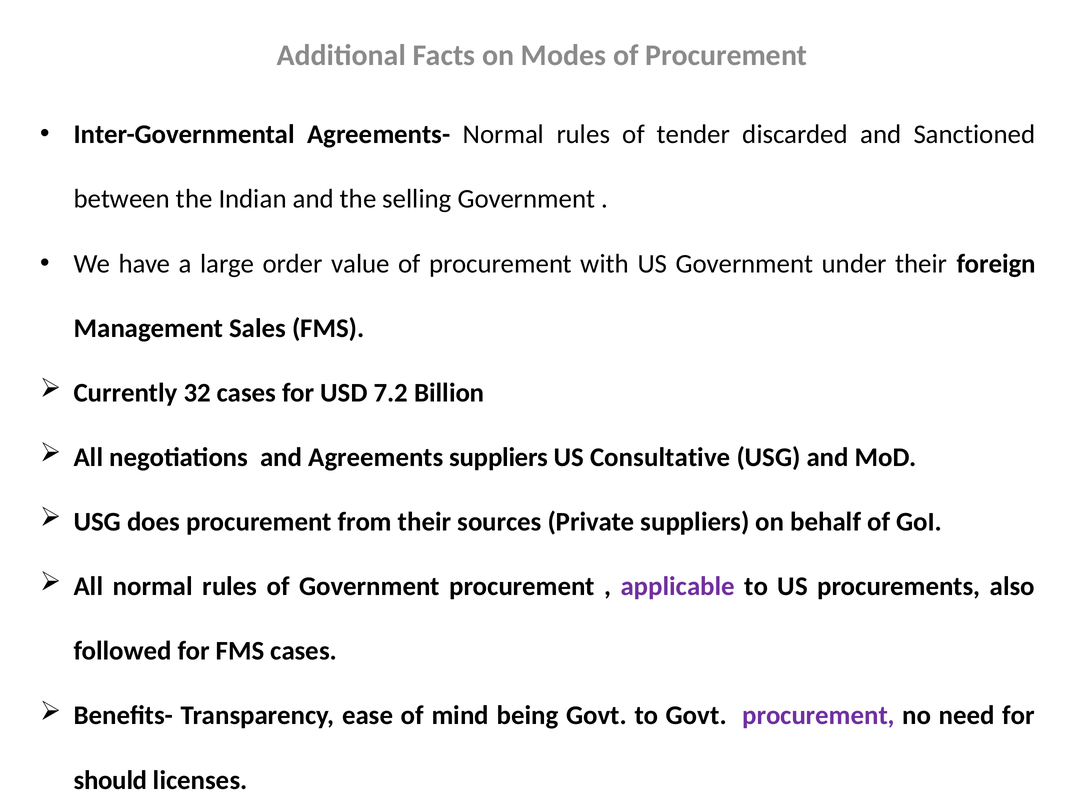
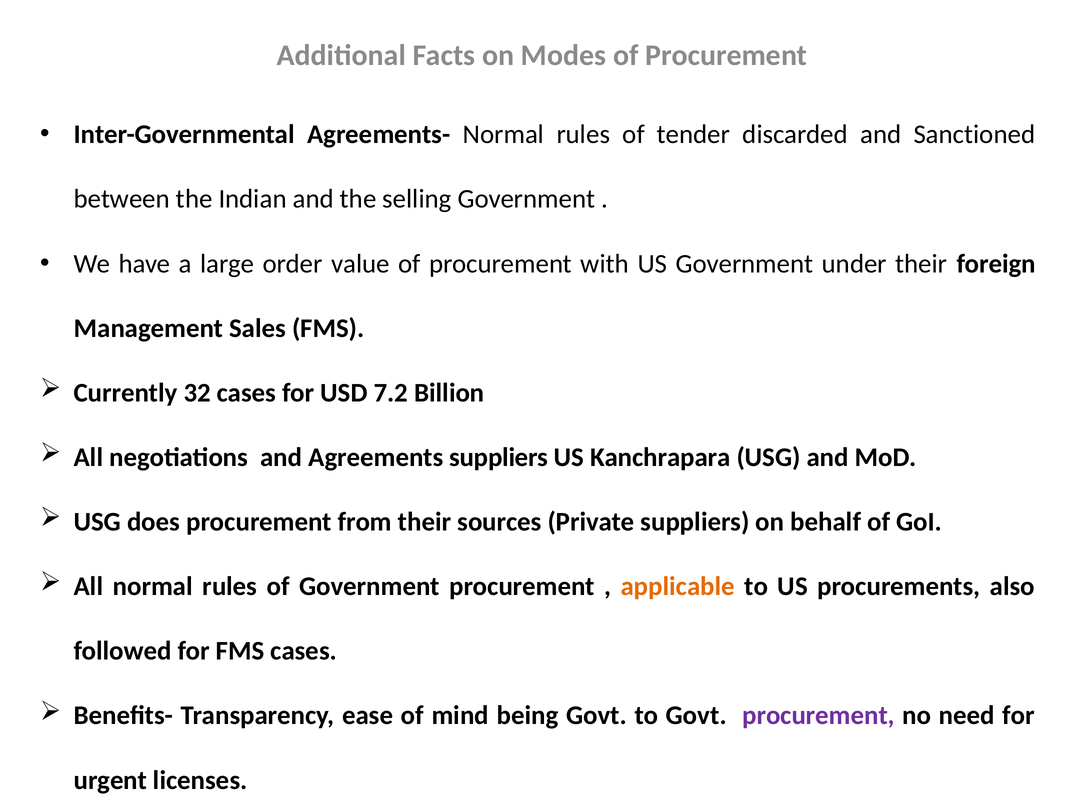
Consultative: Consultative -> Kanchrapara (660, 457)
applicable colour: purple -> orange (678, 586)
should: should -> urgent (110, 780)
